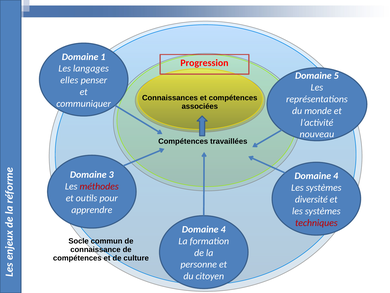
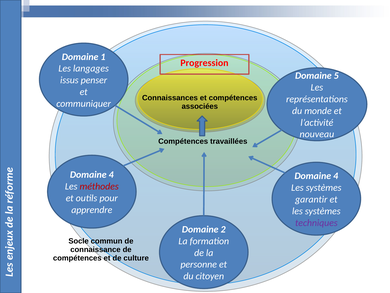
elles: elles -> issus (69, 80)
3: 3 -> 4 (111, 174)
diversité: diversité -> garantir (311, 199)
techniques colour: red -> purple (316, 222)
4: 4 -> 2 (223, 229)
